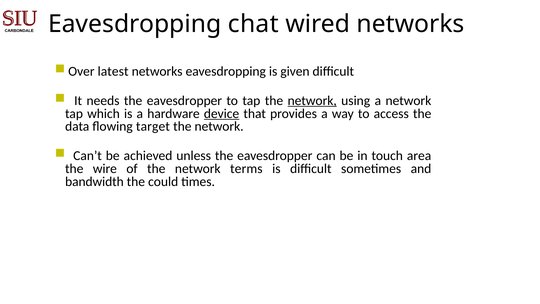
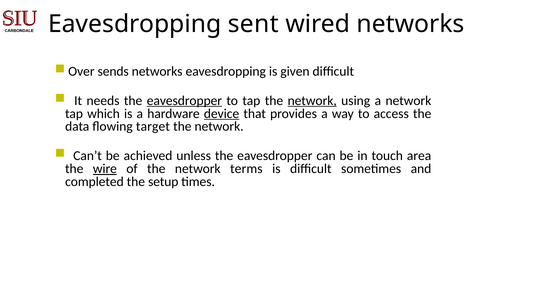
chat: chat -> sent (253, 24)
latest: latest -> sends (113, 71)
eavesdropper underline: none -> present (184, 101)
wire underline: none -> present (105, 168)
bandwidth: bandwidth -> completed (94, 181)
could: could -> setup (163, 181)
